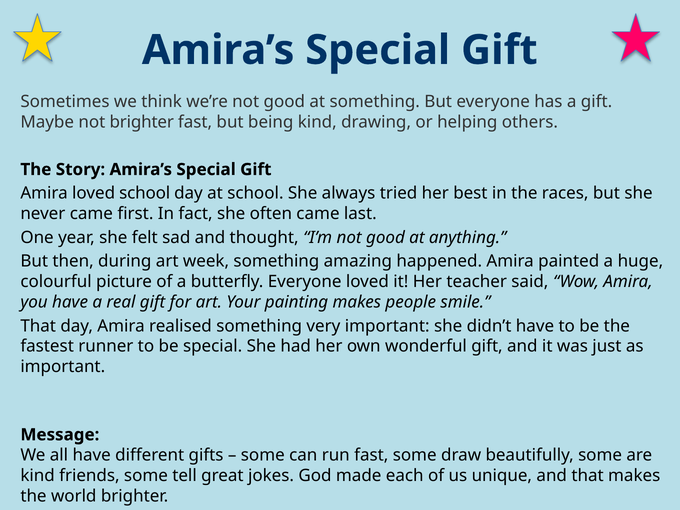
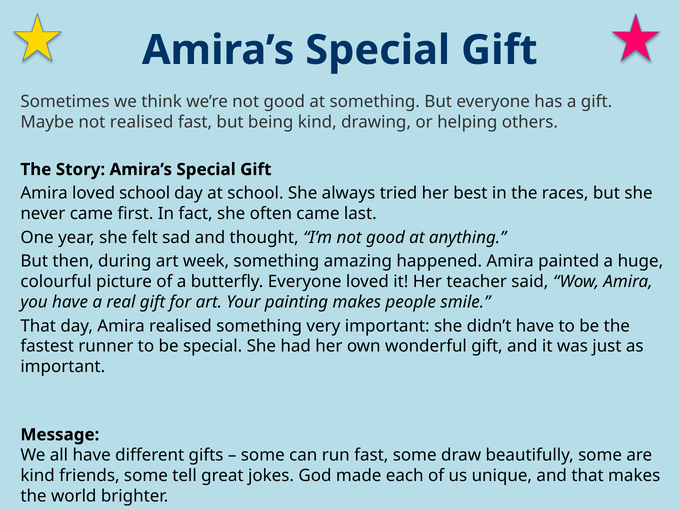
not brighter: brighter -> realised (142, 122)
